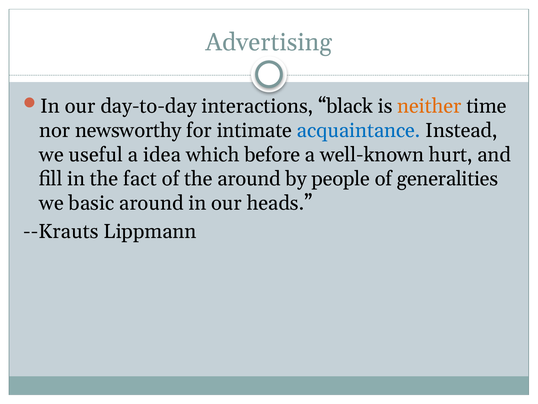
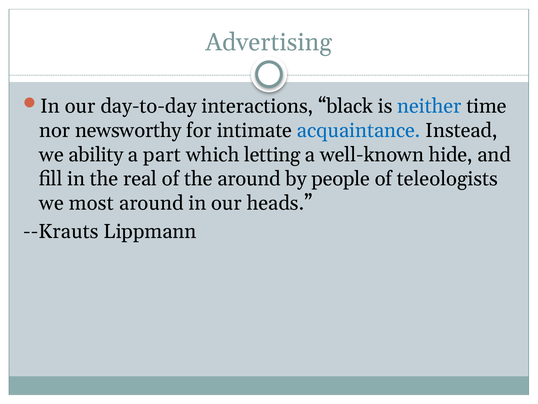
neither colour: orange -> blue (429, 106)
useful: useful -> ability (96, 154)
idea: idea -> part (162, 154)
before: before -> letting (272, 154)
hurt: hurt -> hide (451, 154)
fact: fact -> real (140, 179)
generalities: generalities -> teleologists (447, 179)
basic: basic -> most (91, 203)
